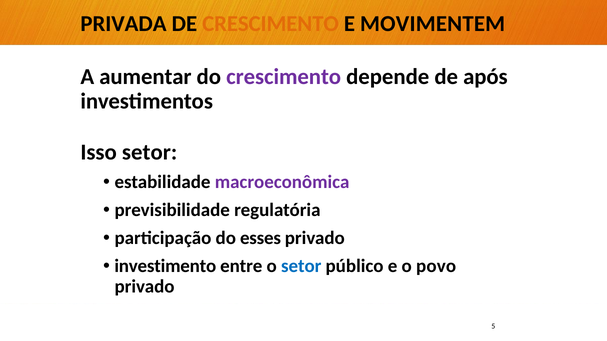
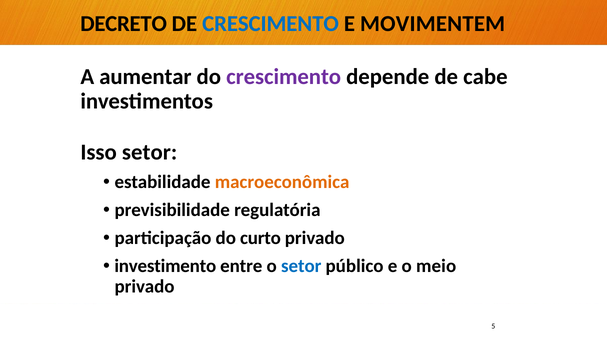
PRIVADA: PRIVADA -> DECRETO (124, 24)
CRESCIMENTO colour: orange -> blue (271, 24)
após: após -> cabe (485, 77)
macroeconômica colour: purple -> orange (282, 182)
esses: esses -> curto (260, 238)
povo: povo -> meio (436, 267)
